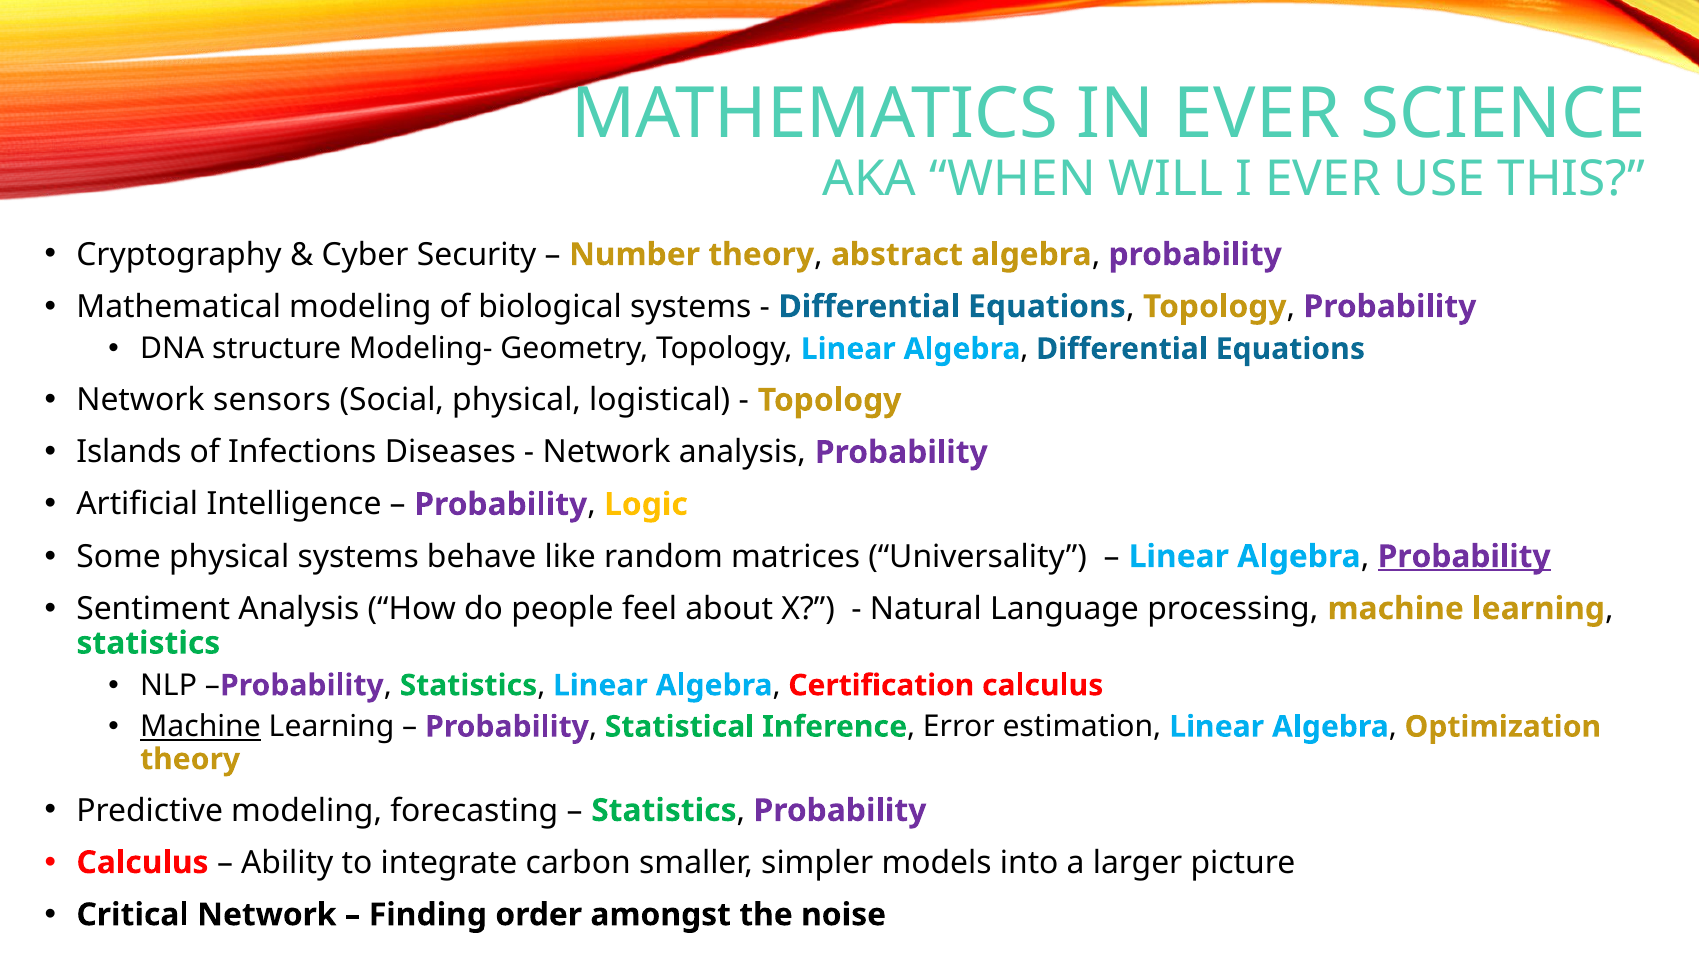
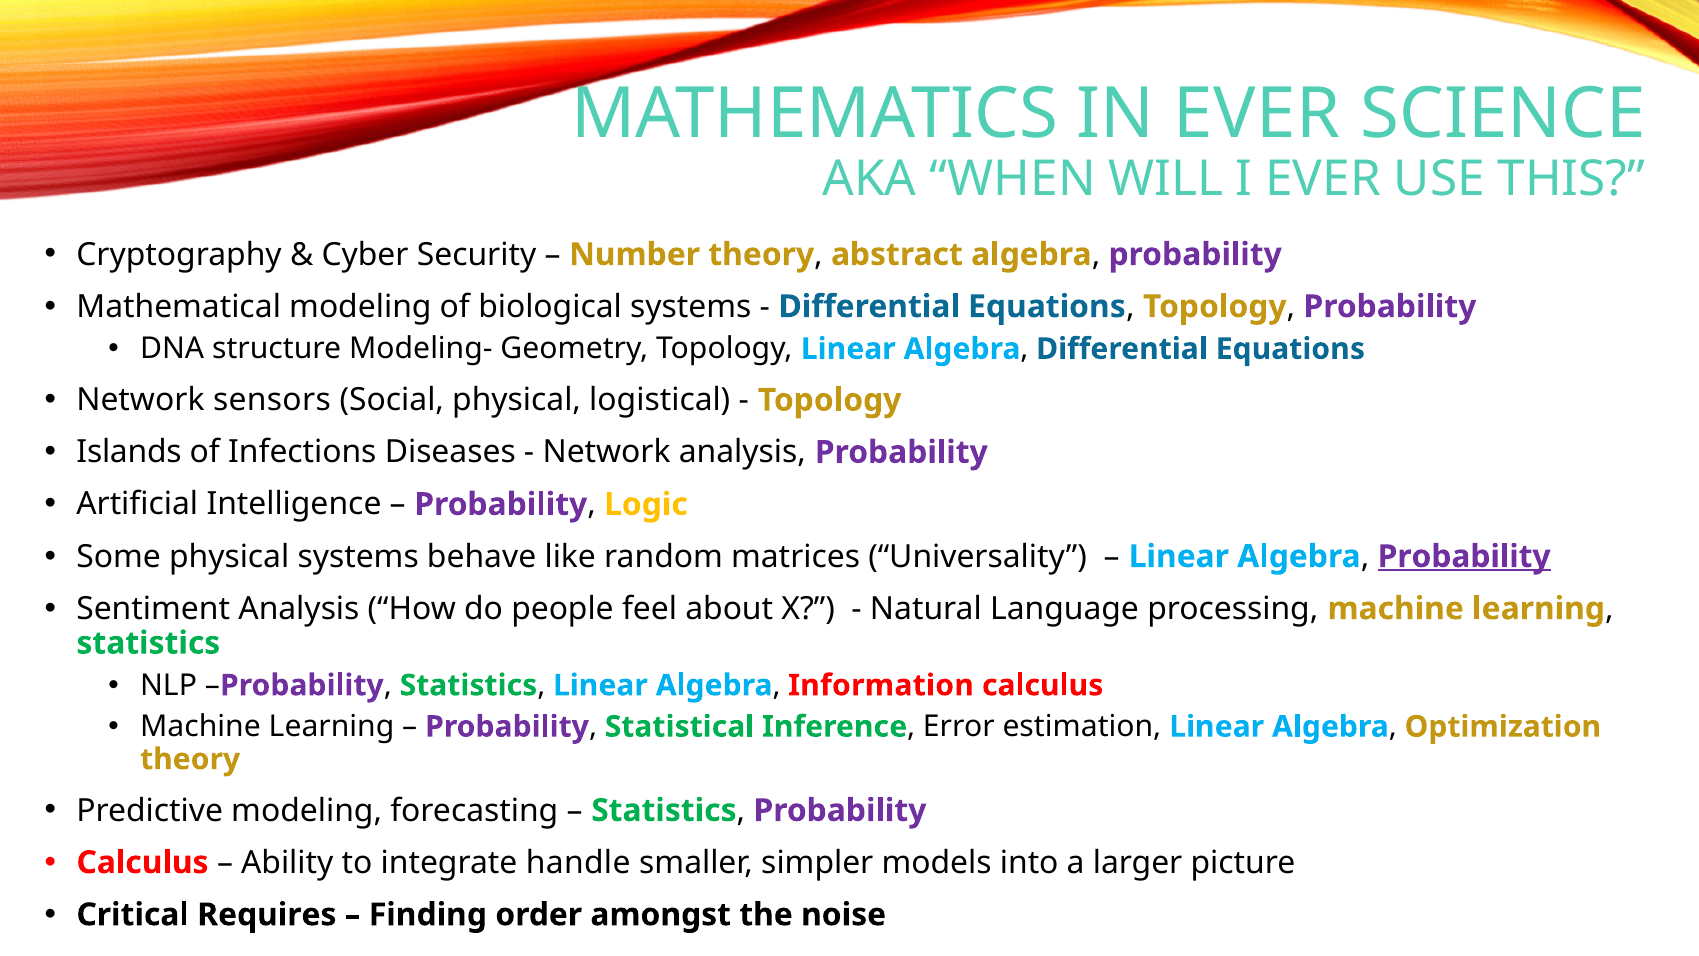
Certification: Certification -> Information (881, 685)
Machine underline: present -> none (200, 727)
carbon: carbon -> handle (578, 862)
Critical Network: Network -> Requires (267, 914)
